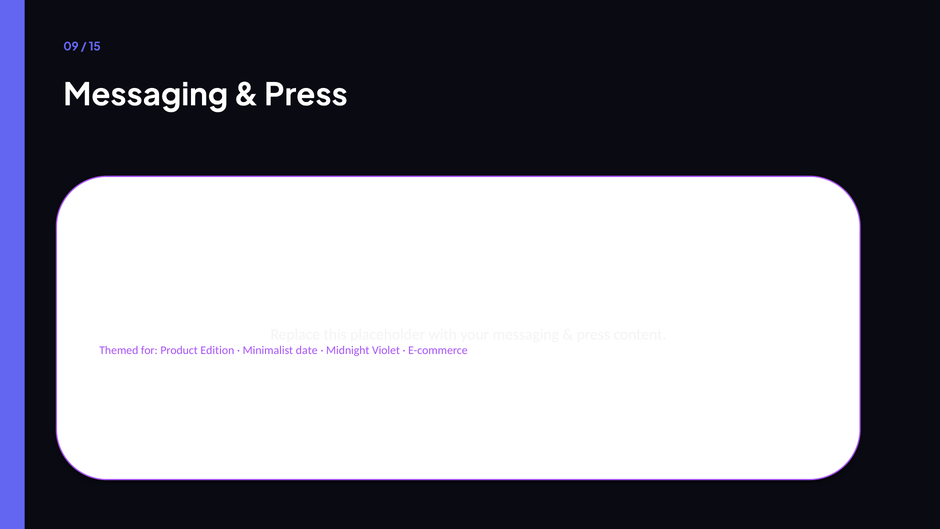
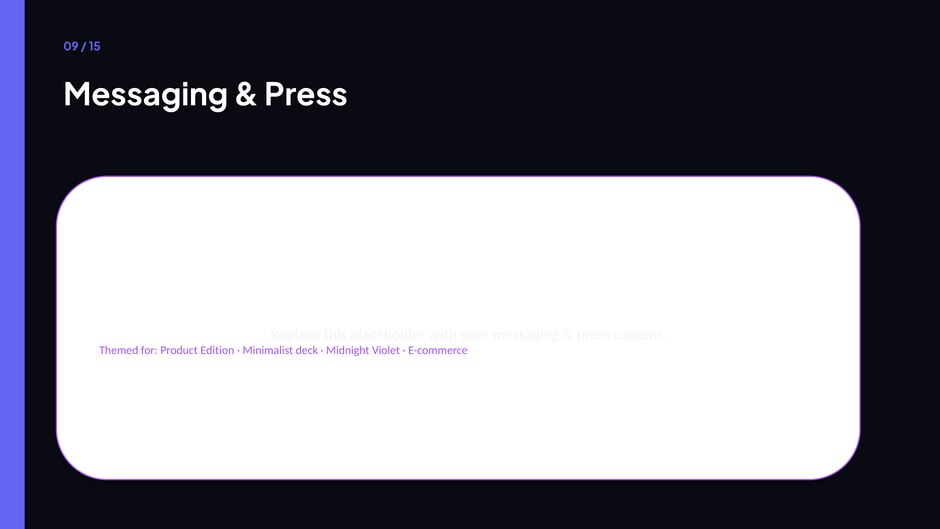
date: date -> deck (307, 350)
